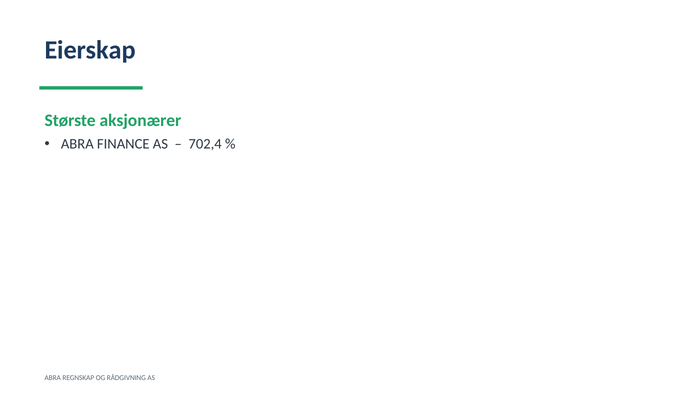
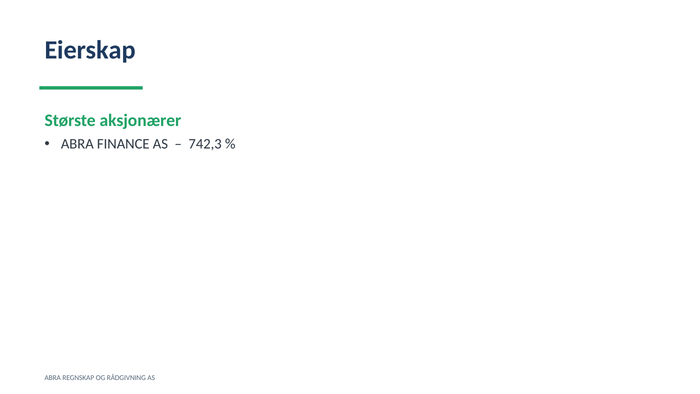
702,4: 702,4 -> 742,3 (205, 144)
